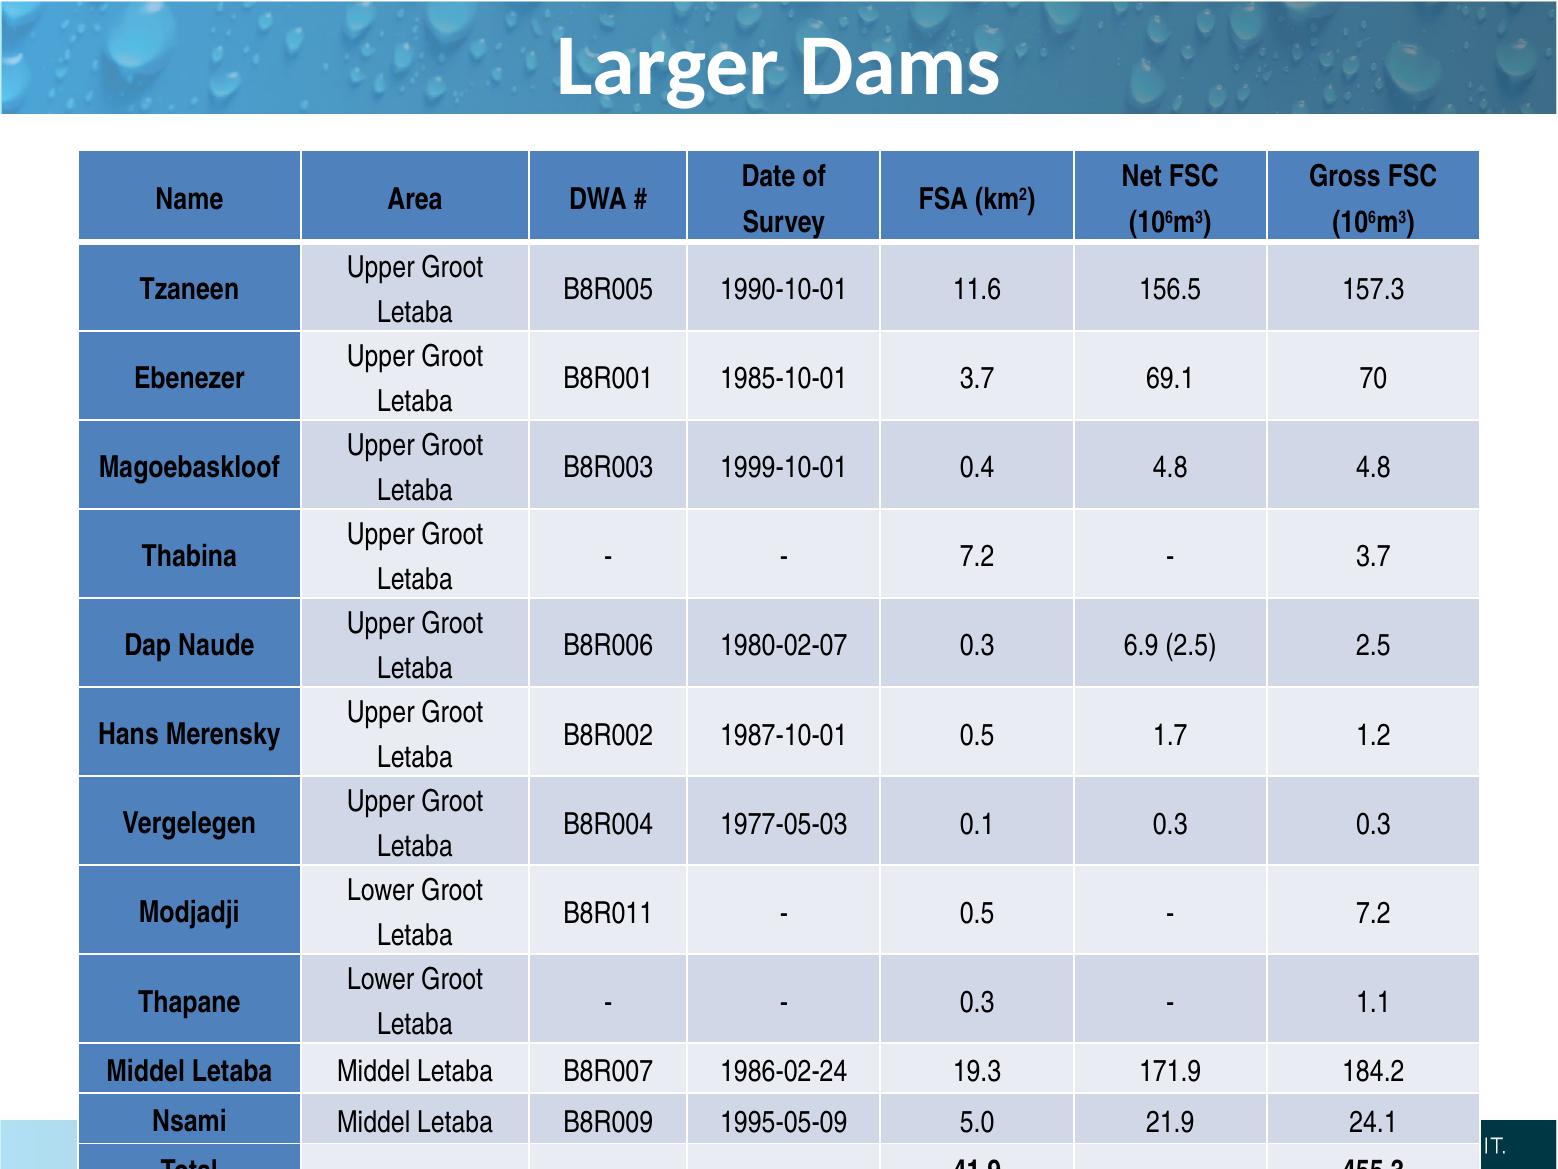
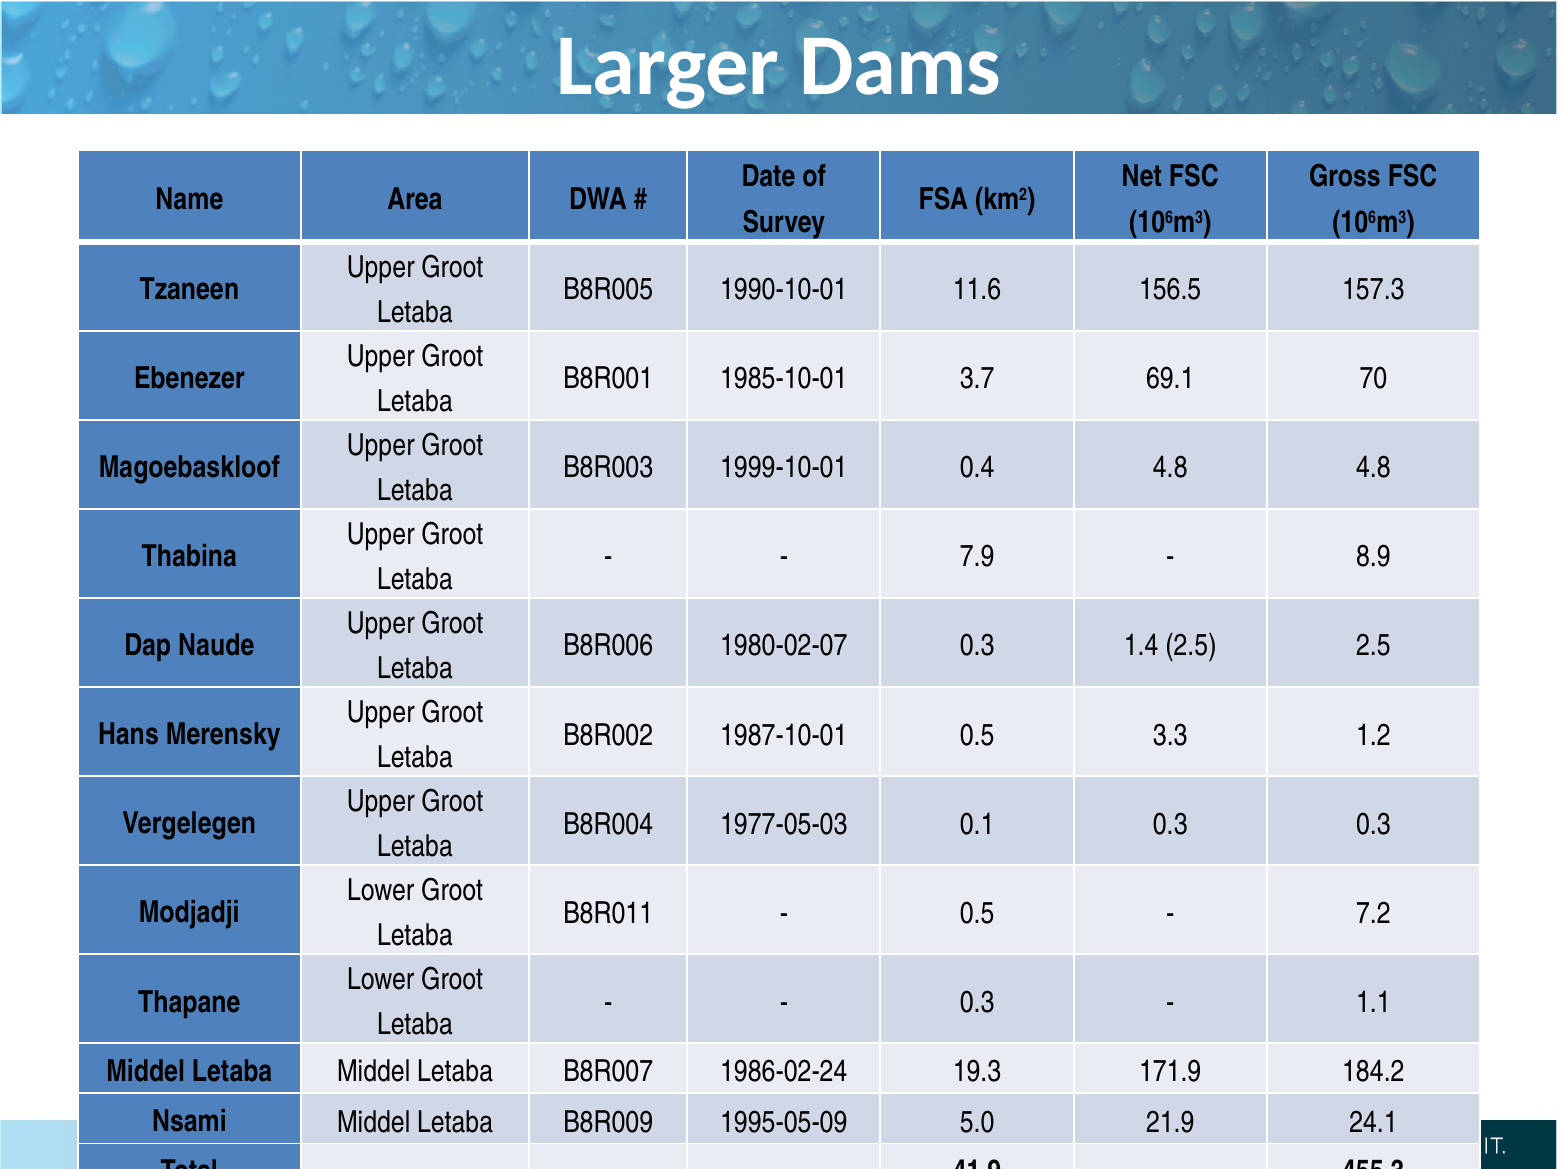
7.2: 7.2 -> 7.9 (977, 557)
3.7: 3.7 -> 8.9 (1373, 557)
6.9: 6.9 -> 1.4 (1141, 646)
1.7: 1.7 -> 3.3 (1170, 735)
